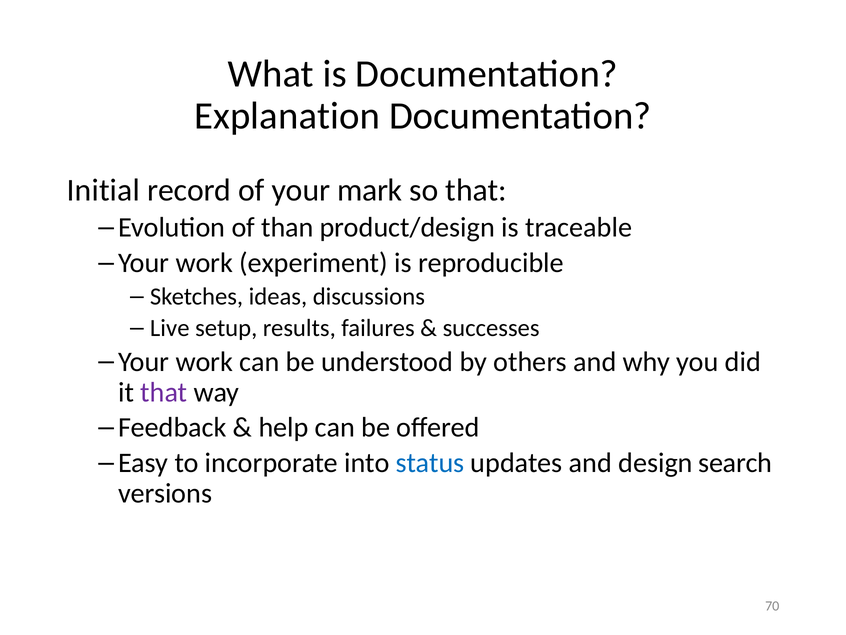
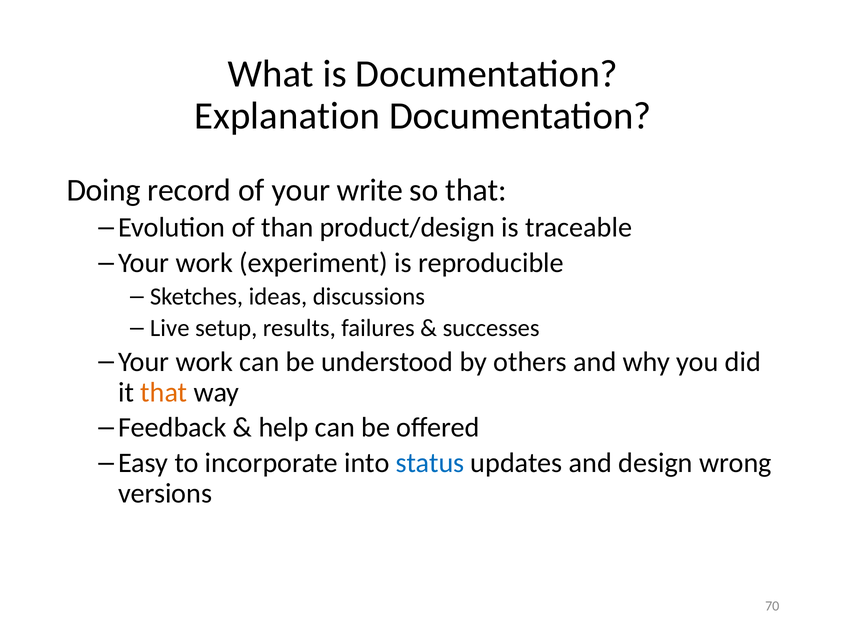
Initial: Initial -> Doing (104, 190)
mark: mark -> write (370, 190)
that colour: purple -> orange (164, 392)
search: search -> wrong (735, 463)
